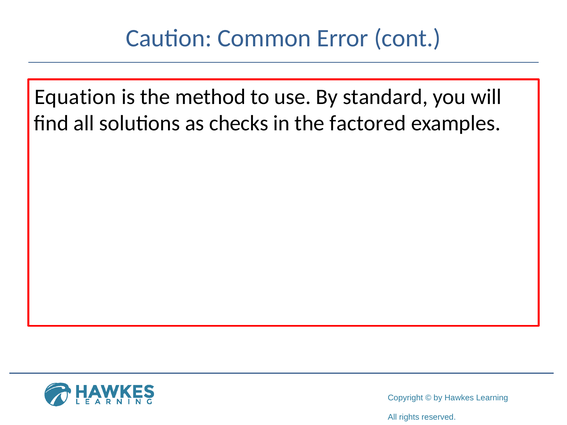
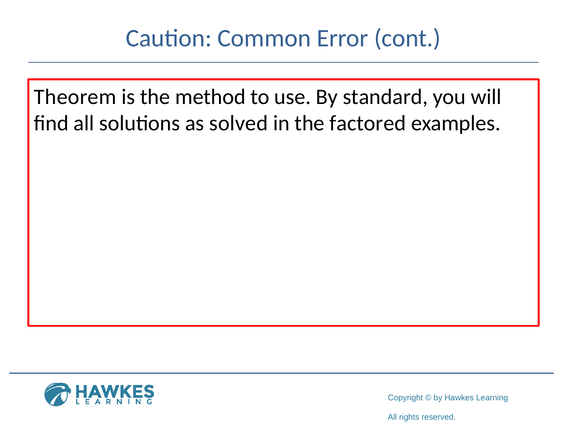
Equation: Equation -> Theorem (75, 97)
checks: checks -> solved (239, 123)
